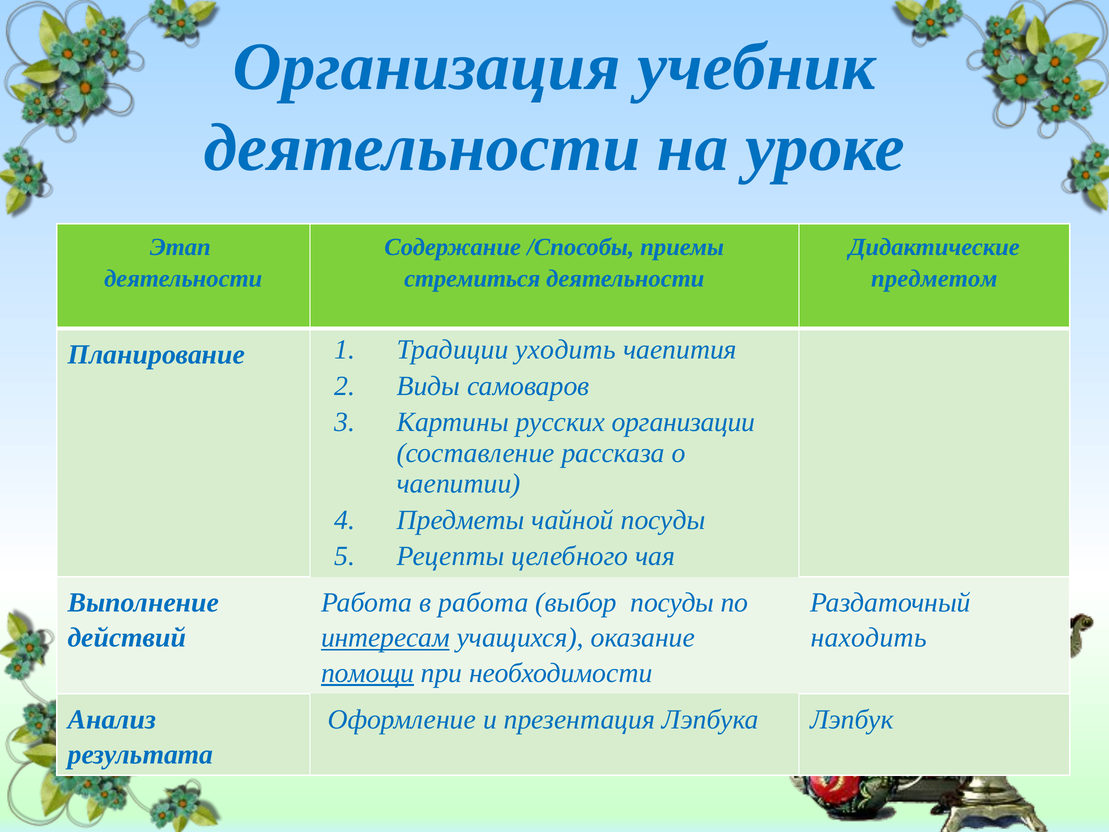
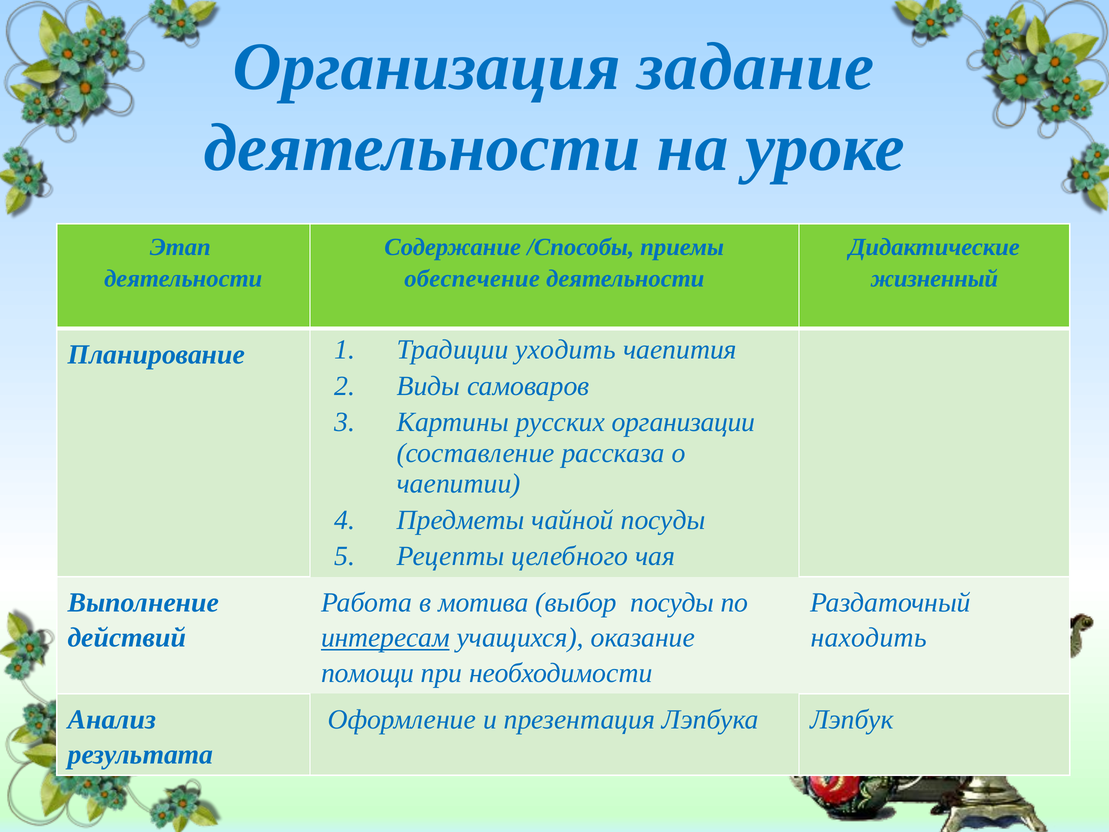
учебник: учебник -> задание (756, 67)
стремиться: стремиться -> обеспечение (472, 279)
предметом: предметом -> жизненный (934, 279)
в работа: работа -> мотива (483, 602)
помощи underline: present -> none (368, 673)
